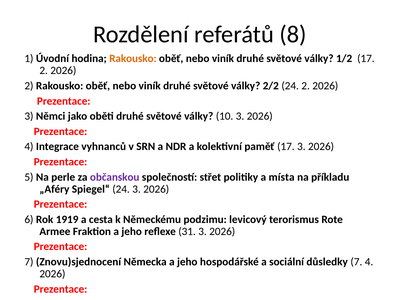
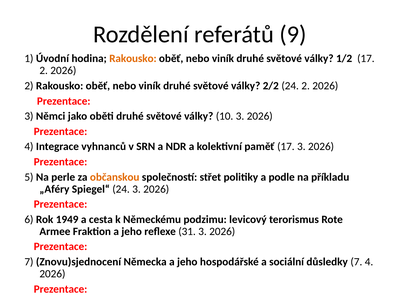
8: 8 -> 9 (293, 34)
občanskou colour: purple -> orange (115, 177)
místa: místa -> podle (282, 177)
1919: 1919 -> 1949 (67, 219)
